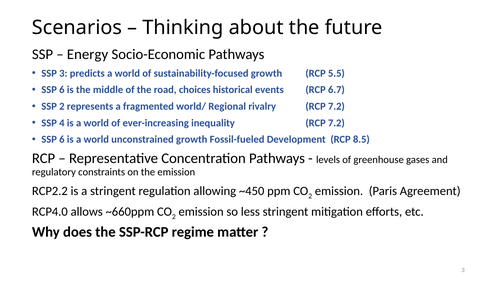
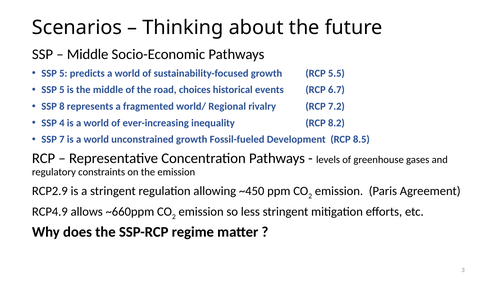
Energy: Energy -> Middle (88, 54)
3: 3 -> 5 (63, 73)
6: 6 -> 5 (62, 90)
SSP 2: 2 -> 8 (62, 106)
inequality RCP 7.2: 7.2 -> 8.2 (336, 123)
6: 6 -> 7 (62, 139)
RCP2.2: RCP2.2 -> RCP2.9 (50, 191)
RCP4.0: RCP4.0 -> RCP4.9 (50, 212)
